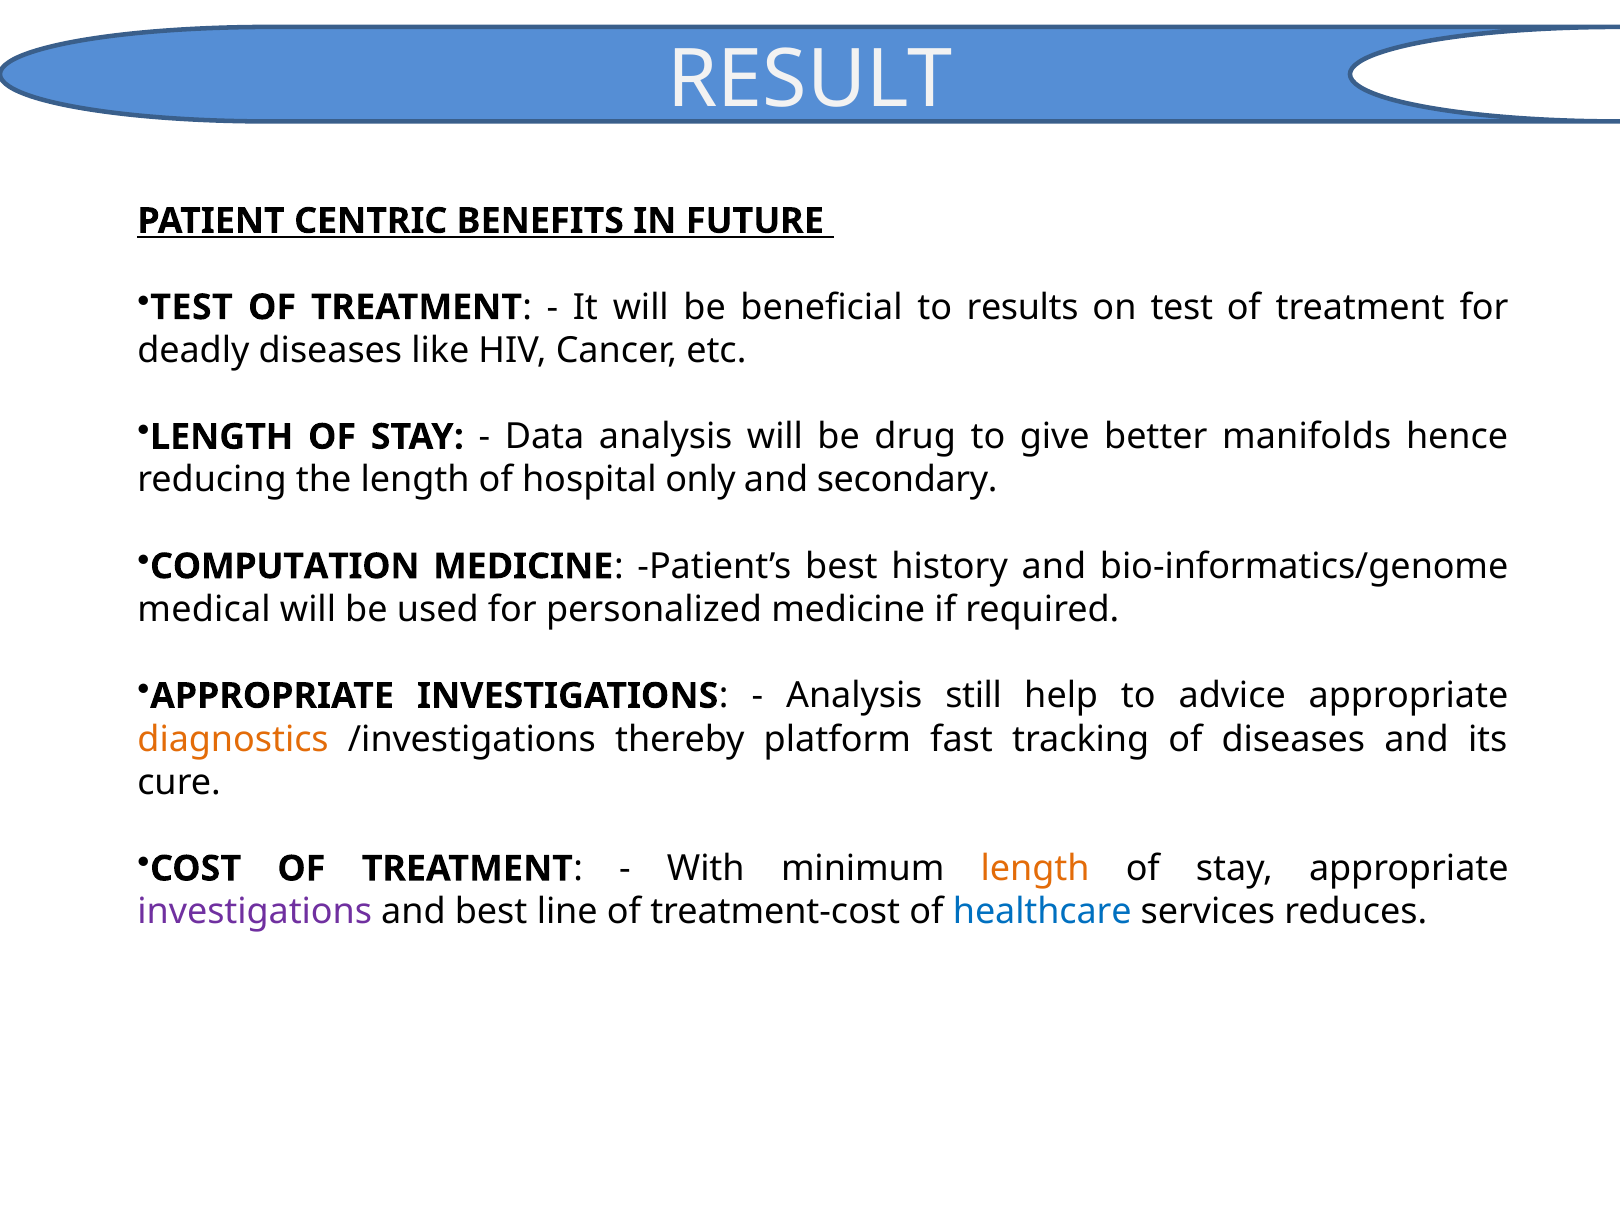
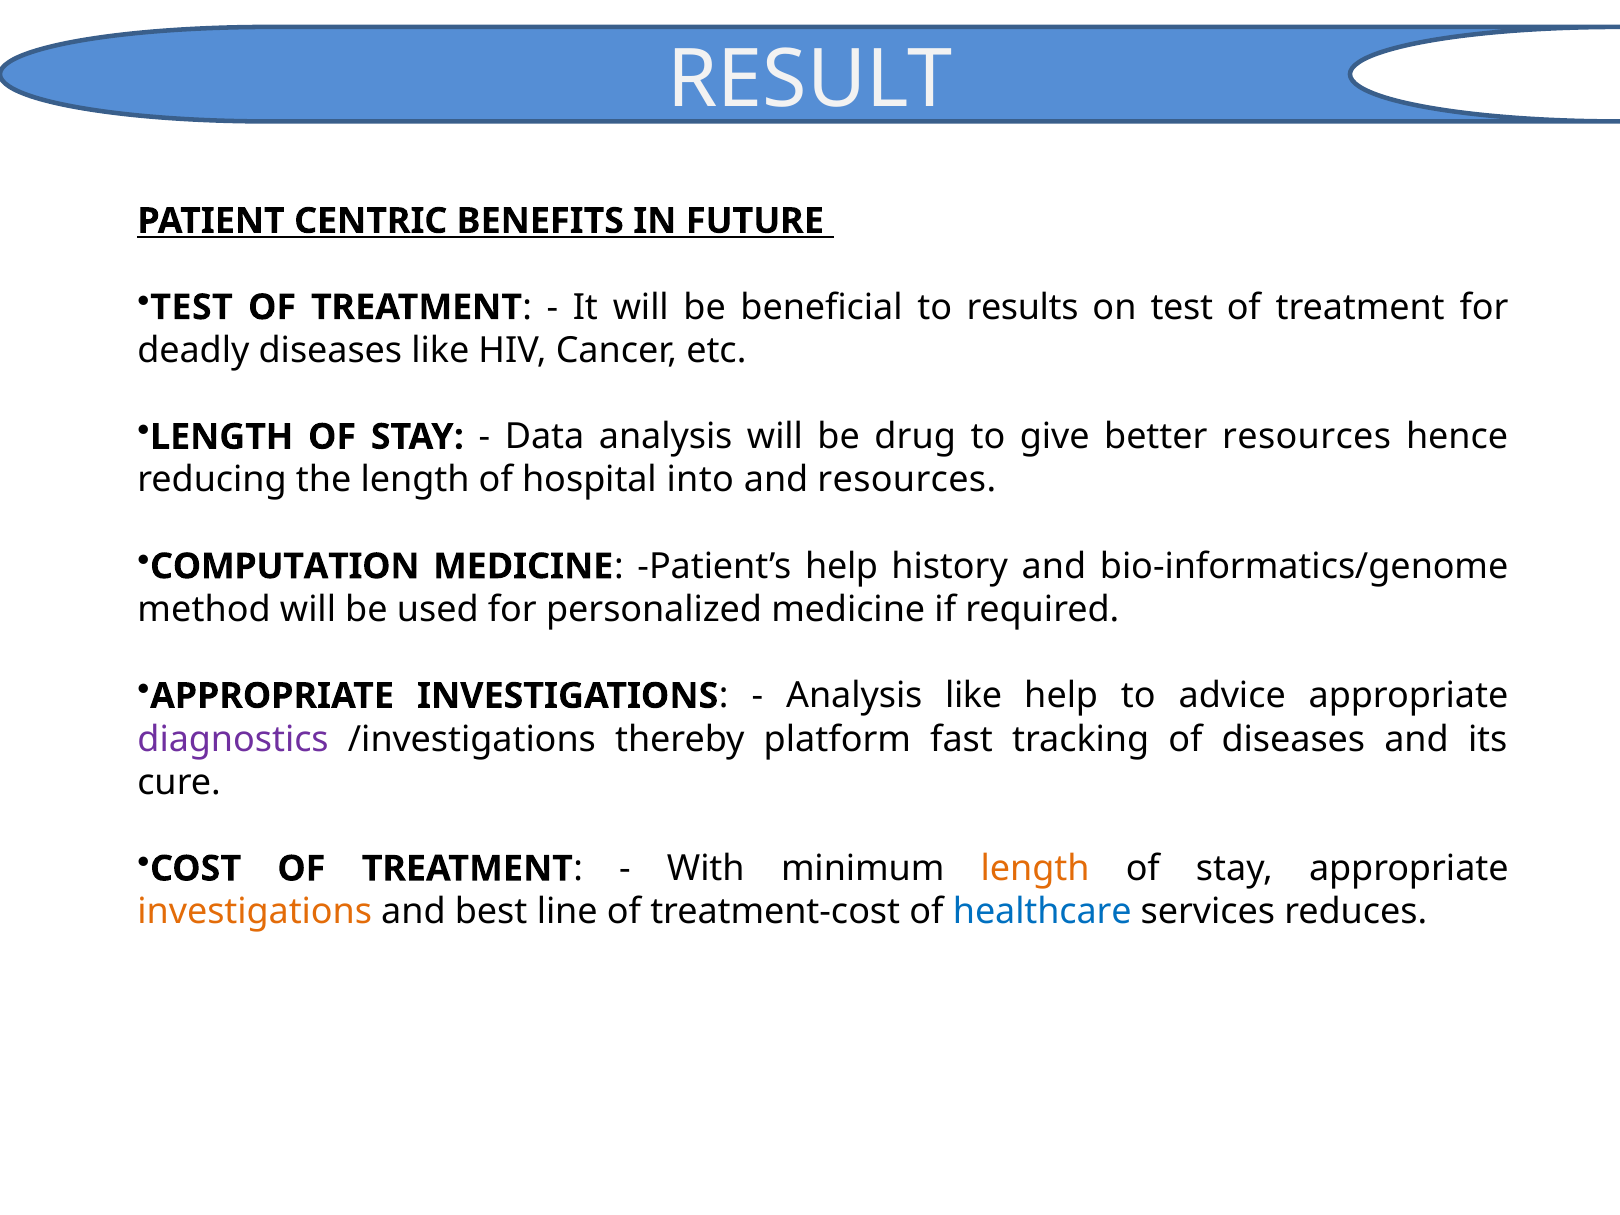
better manifolds: manifolds -> resources (1307, 437)
only: only -> into (700, 480)
and secondary: secondary -> resources (907, 480)
Patient’s best: best -> help (842, 566)
medical: medical -> method (204, 610)
Analysis still: still -> like (974, 696)
diagnostics colour: orange -> purple (233, 739)
investigations colour: purple -> orange (255, 912)
